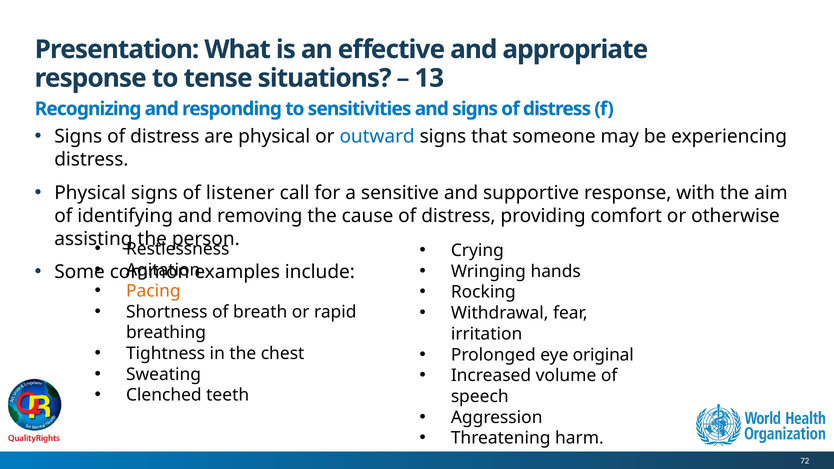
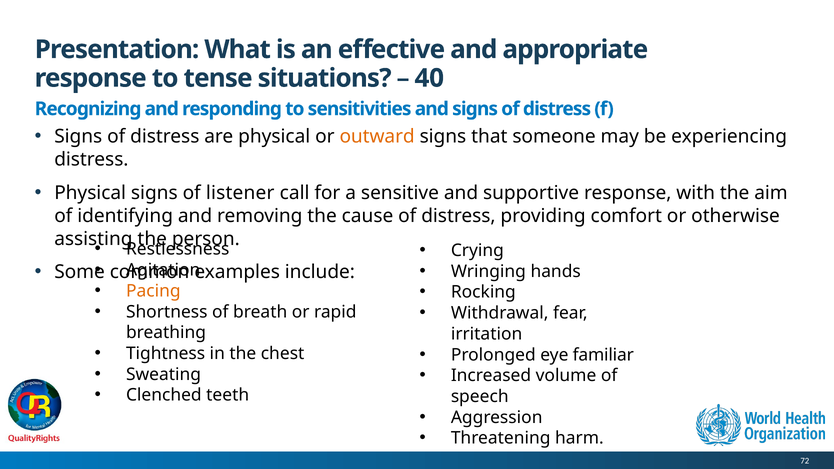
13: 13 -> 40 (429, 78)
outward colour: blue -> orange (377, 137)
original: original -> familiar (603, 355)
